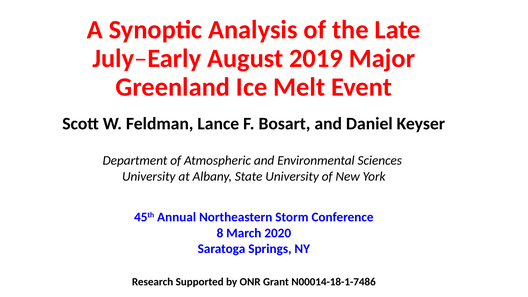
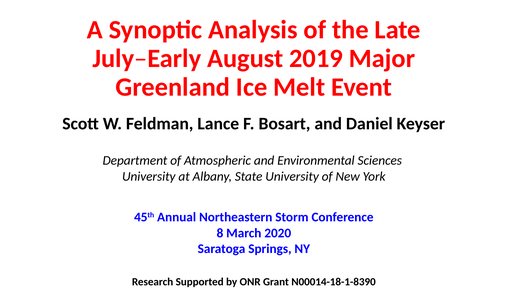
N00014-18-1-7486: N00014-18-1-7486 -> N00014-18-1-8390 (334, 282)
